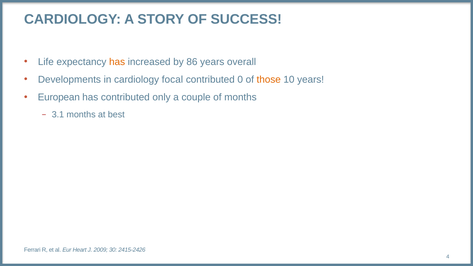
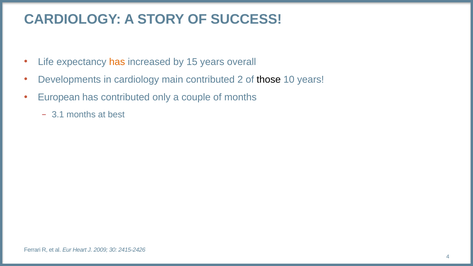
86: 86 -> 15 (192, 62)
focal: focal -> main (172, 80)
0: 0 -> 2 (240, 80)
those colour: orange -> black (269, 80)
